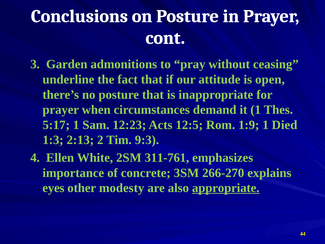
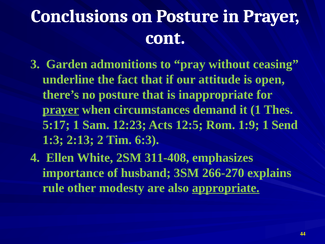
prayer underline: none -> present (61, 110)
Died: Died -> Send (285, 125)
9:3: 9:3 -> 6:3 (147, 140)
311-761: 311-761 -> 311-408 (167, 158)
concrete: concrete -> husband (146, 173)
eyes: eyes -> rule (53, 188)
